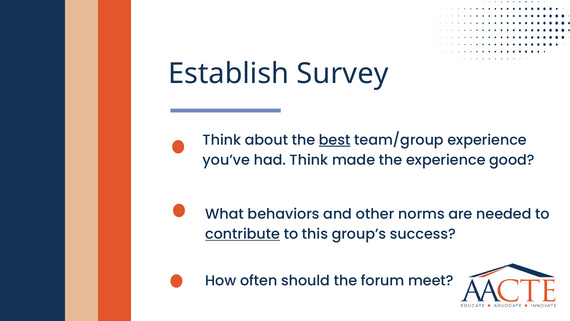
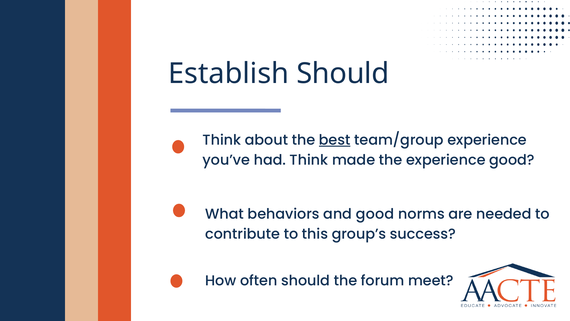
Establish Survey: Survey -> Should (343, 73)
and other: other -> good (375, 214)
contribute underline: present -> none (243, 234)
